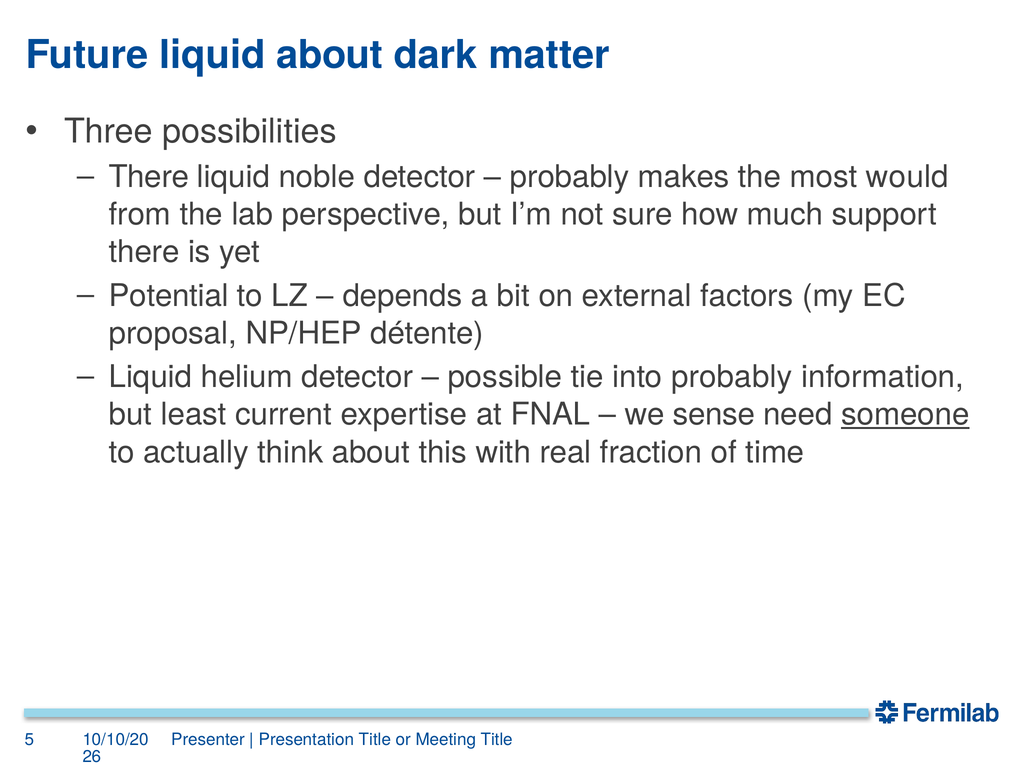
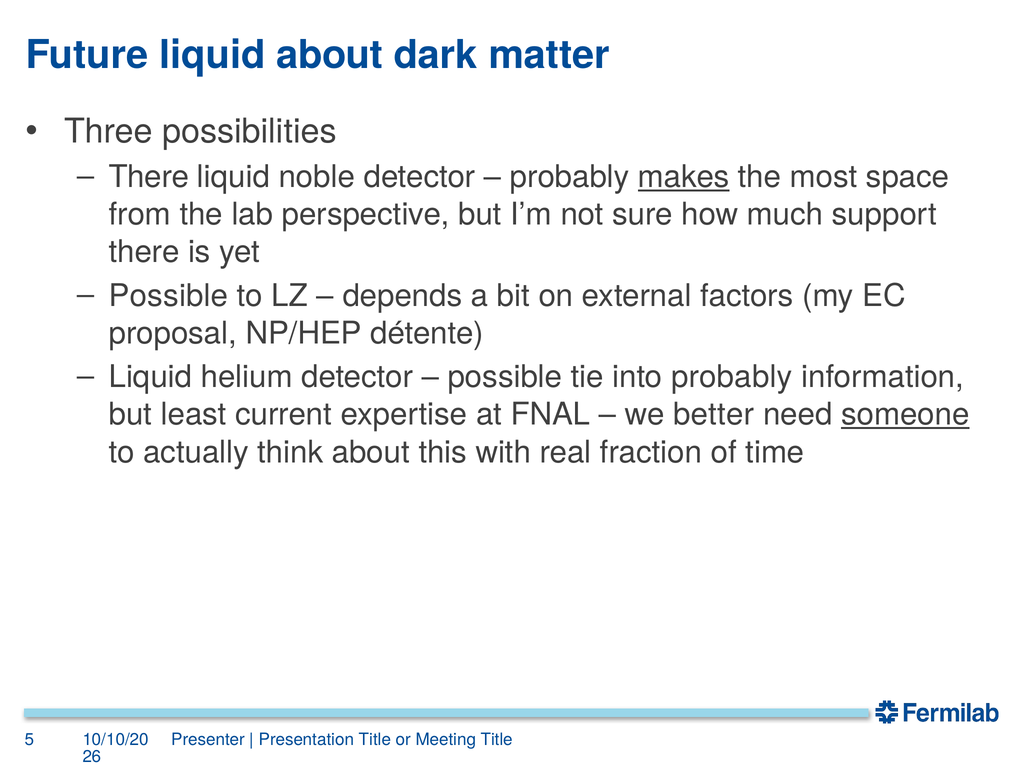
makes underline: none -> present (684, 177)
would: would -> space (908, 177)
Potential: Potential -> Possible (169, 296)
sense: sense -> better (714, 415)
